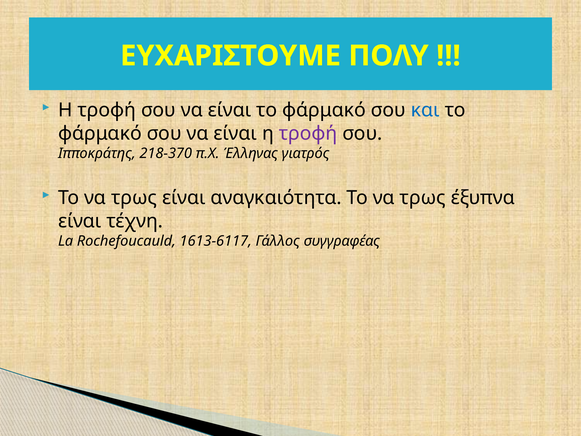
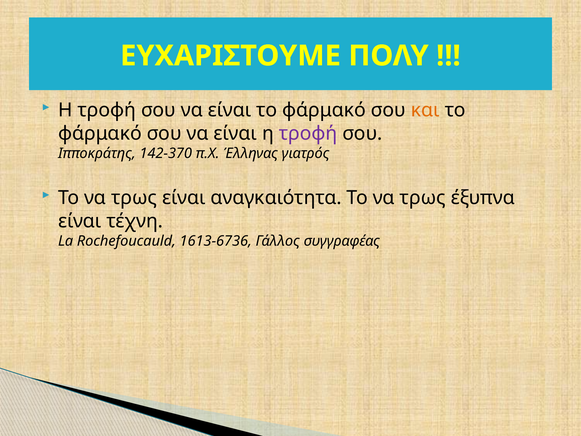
και colour: blue -> orange (425, 110)
218-370: 218-370 -> 142-370 (166, 153)
1613-6117: 1613-6117 -> 1613-6736 (216, 241)
